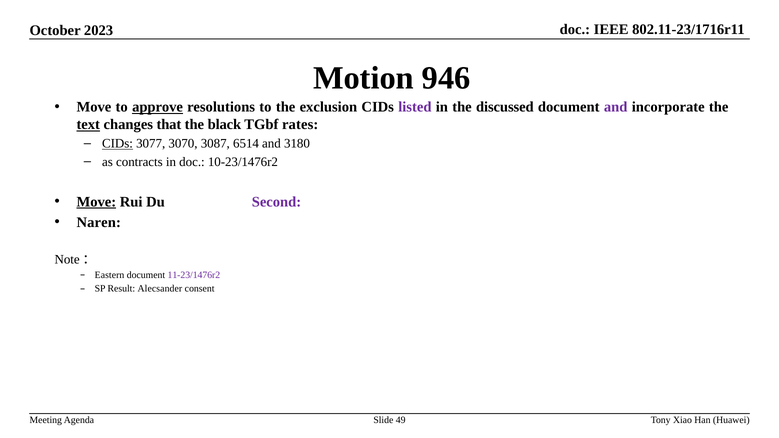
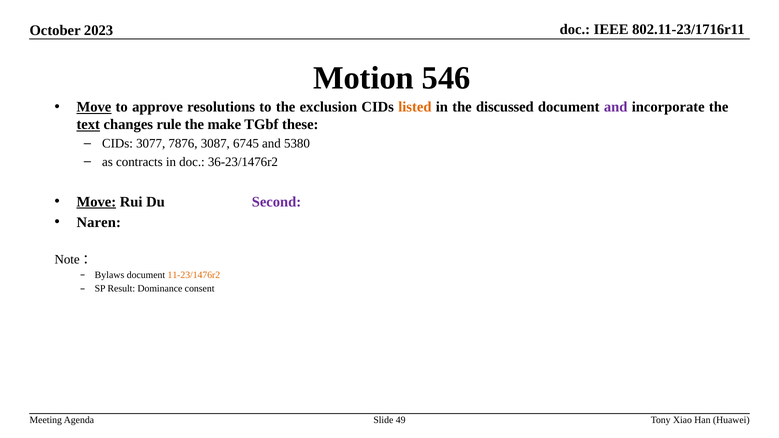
946: 946 -> 546 (446, 78)
Move underline: none -> present (94, 107)
approve underline: present -> none (158, 107)
listed colour: purple -> orange (415, 107)
that: that -> rule (169, 125)
black: black -> make (224, 125)
rates: rates -> these (300, 125)
CIDs underline: present -> none (117, 144)
3070: 3070 -> 7876 (183, 144)
6514: 6514 -> 6745 (246, 144)
3180: 3180 -> 5380 (297, 144)
10-23/1476r2: 10-23/1476r2 -> 36-23/1476r2 (243, 162)
Eastern: Eastern -> Bylaws (110, 275)
11-23/1476r2 colour: purple -> orange (194, 275)
Alecsander: Alecsander -> Dominance (160, 289)
